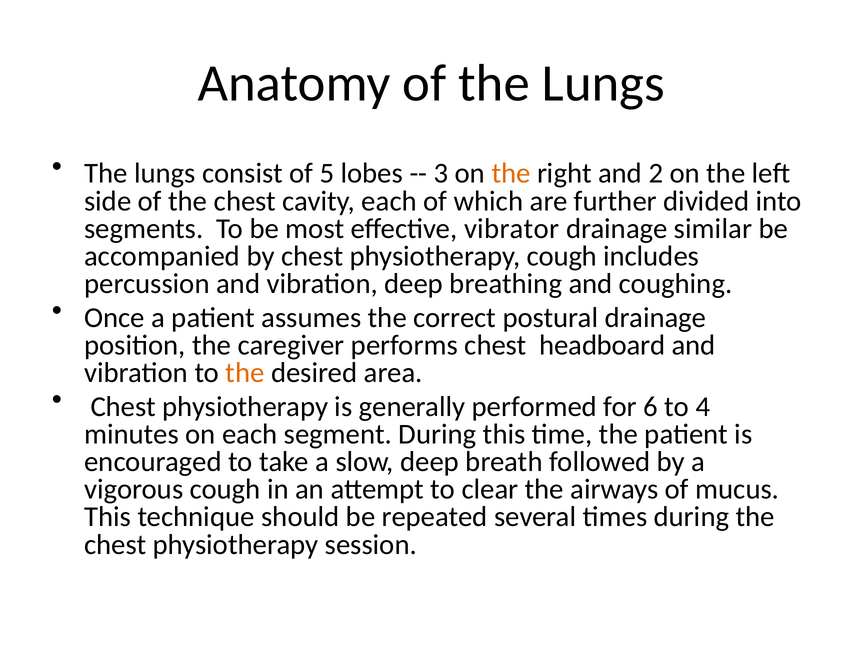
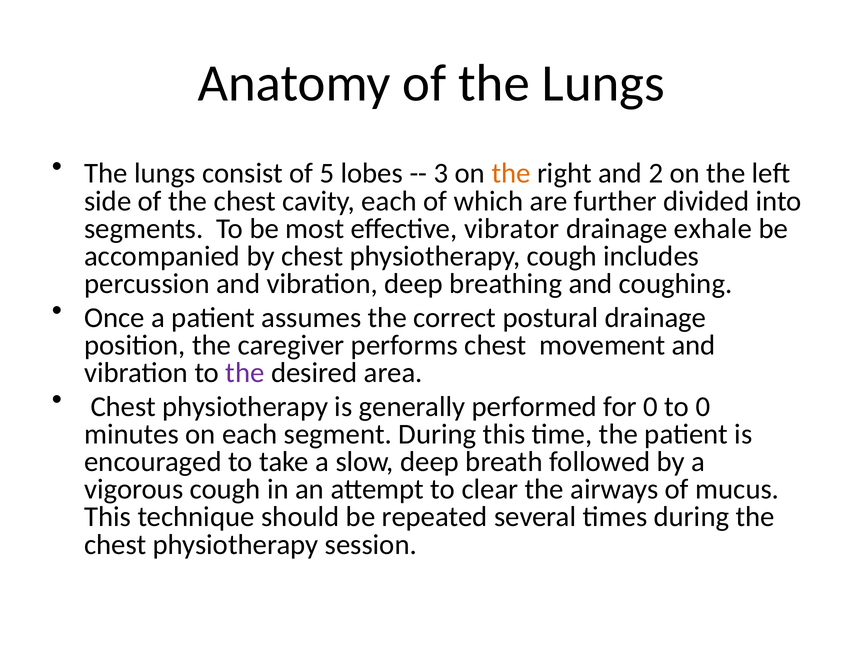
similar: similar -> exhale (713, 229)
headboard: headboard -> movement (602, 345)
the colour: orange -> purple (245, 373)
for 6: 6 -> 0 (651, 407)
to 4: 4 -> 0 (703, 407)
